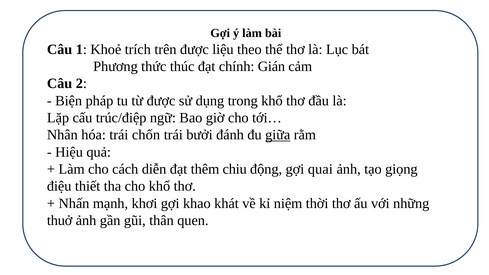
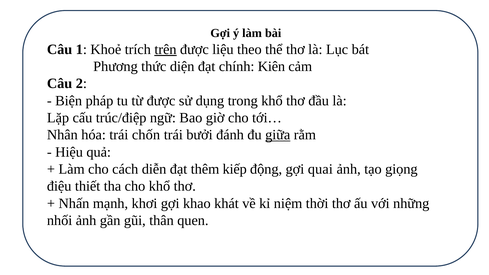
trên underline: none -> present (165, 49)
thúc: thúc -> diện (182, 66)
Gián: Gián -> Kiên (271, 66)
chiu: chiu -> kiếp (235, 169)
thuở: thuở -> nhối (60, 221)
